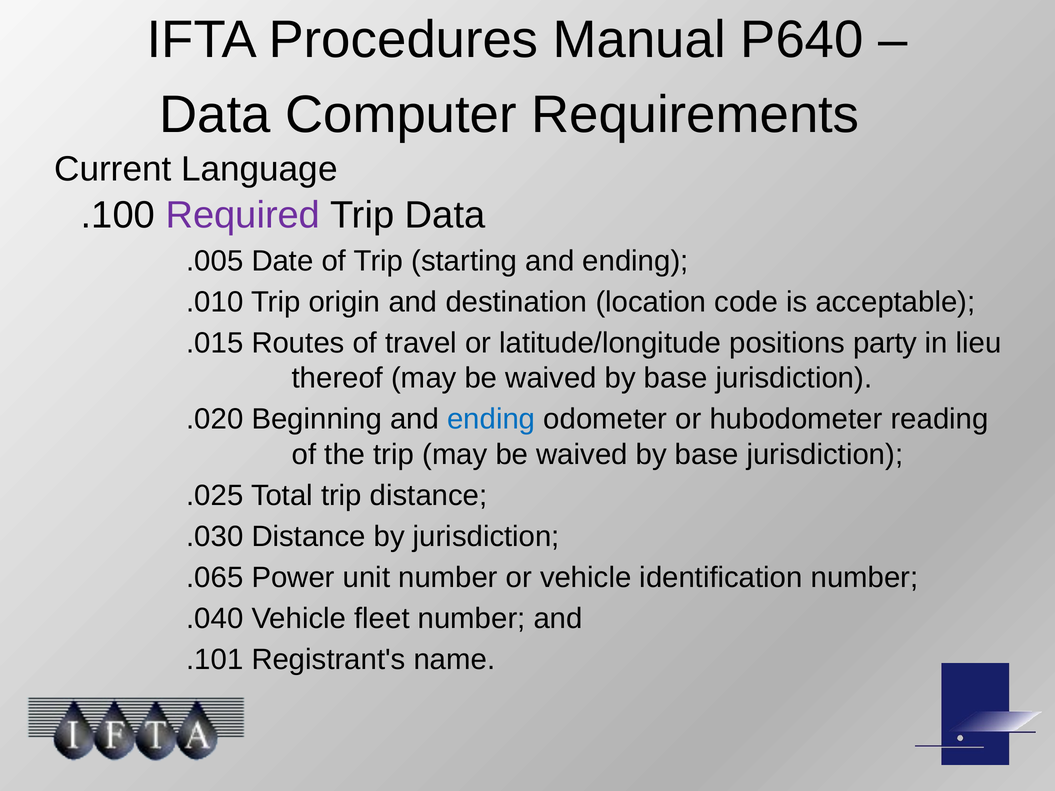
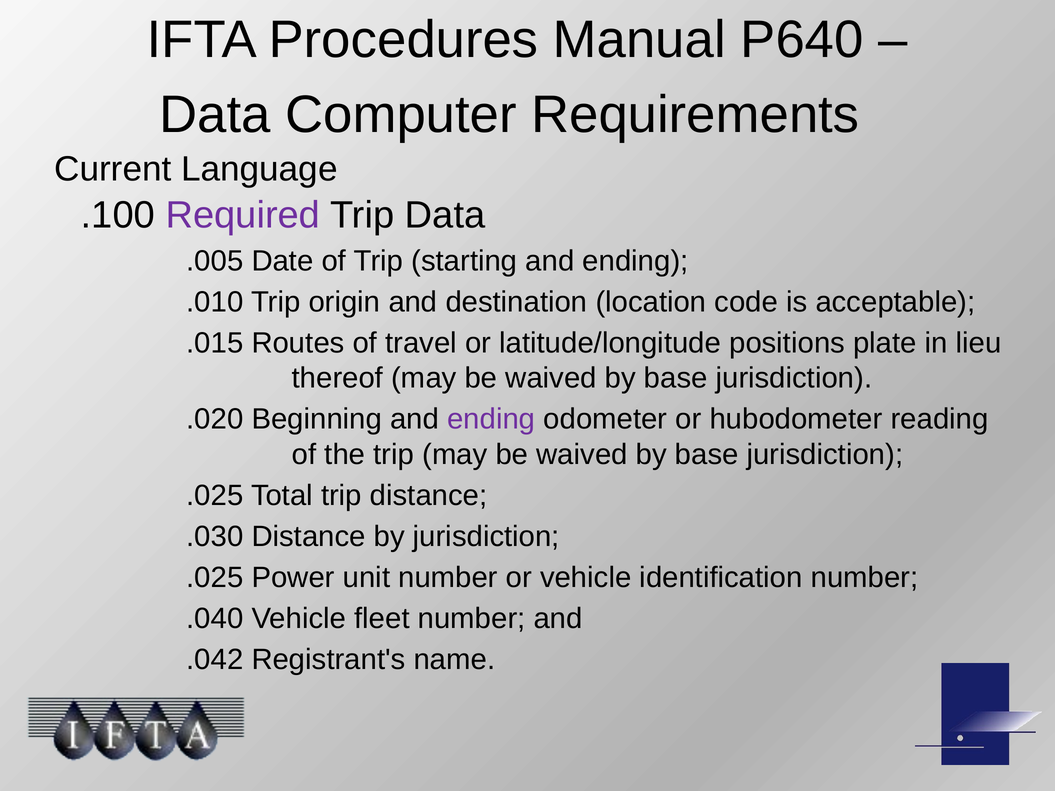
party: party -> plate (885, 343)
ending colour: blue -> purple (491, 419)
.065: .065 -> .025 (215, 578)
.101: .101 -> .042 (215, 660)
